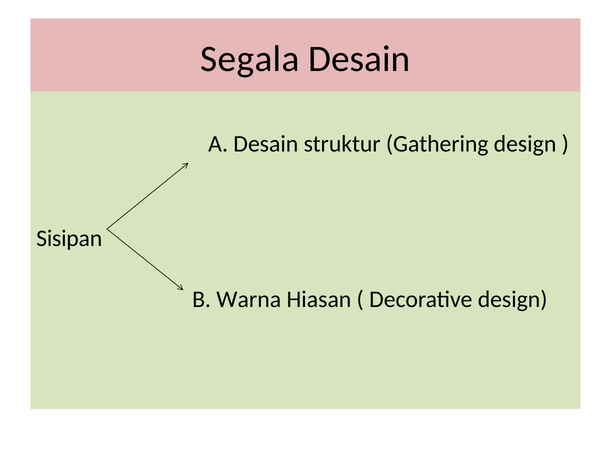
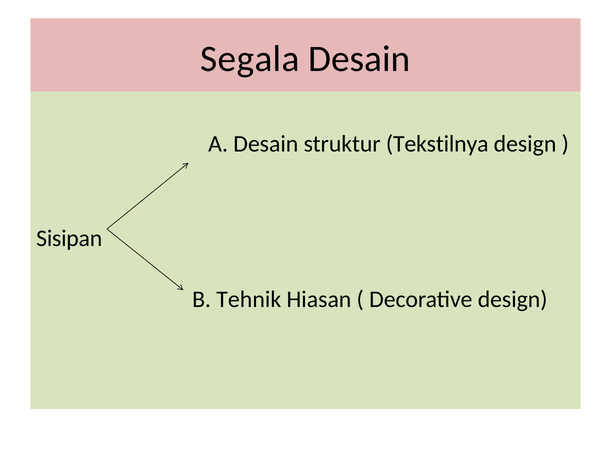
Gathering: Gathering -> Tekstilnya (437, 144)
Warna: Warna -> Tehnik (249, 300)
